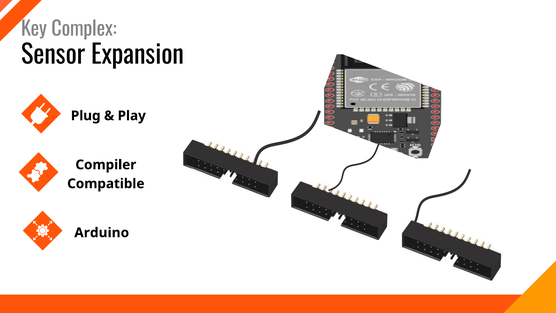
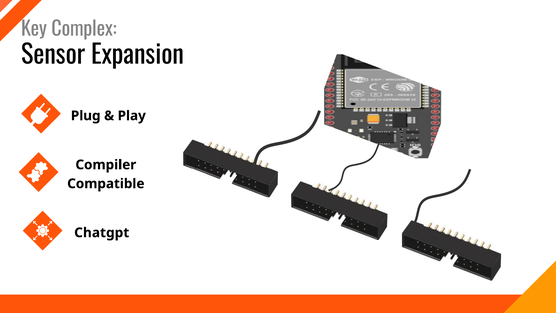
Arduino: Arduino -> Chatgpt (102, 233)
